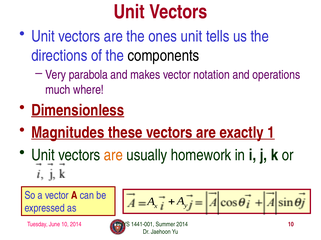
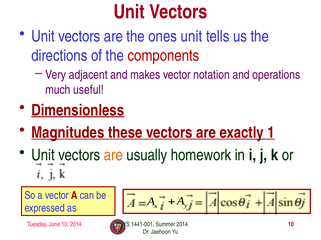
components colour: black -> red (163, 56)
parabola: parabola -> adjacent (88, 75)
where: where -> useful (88, 90)
